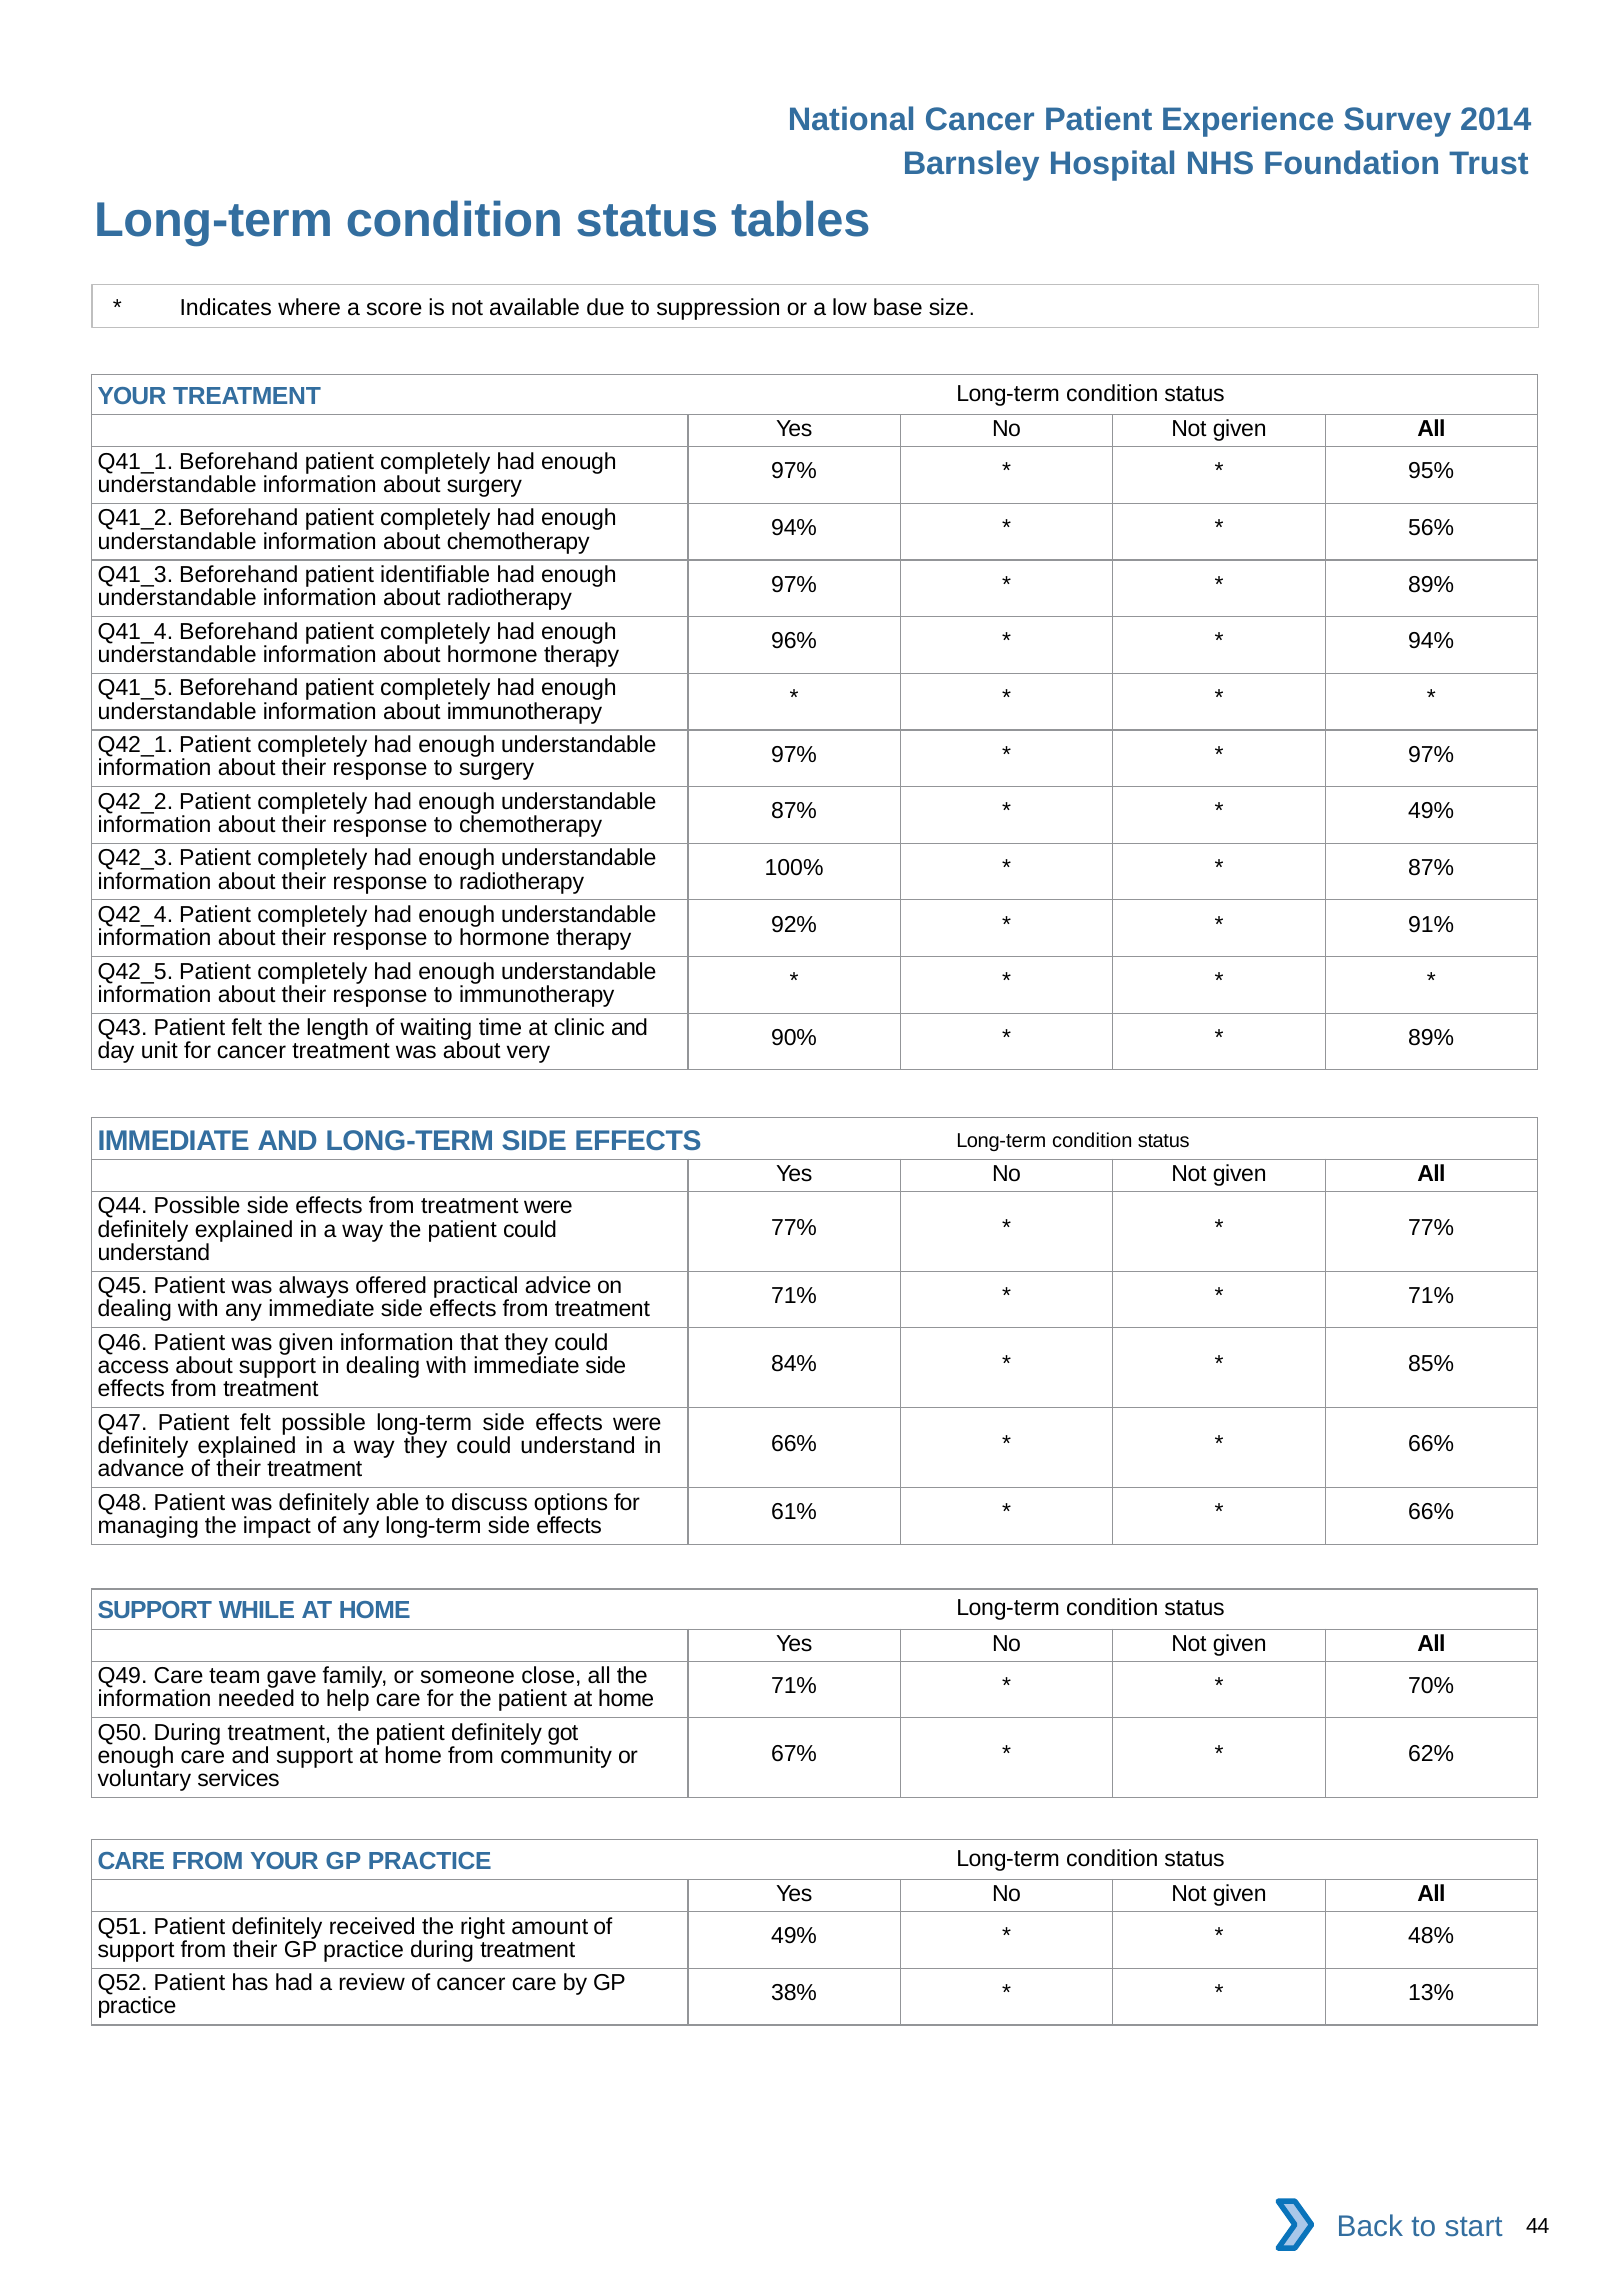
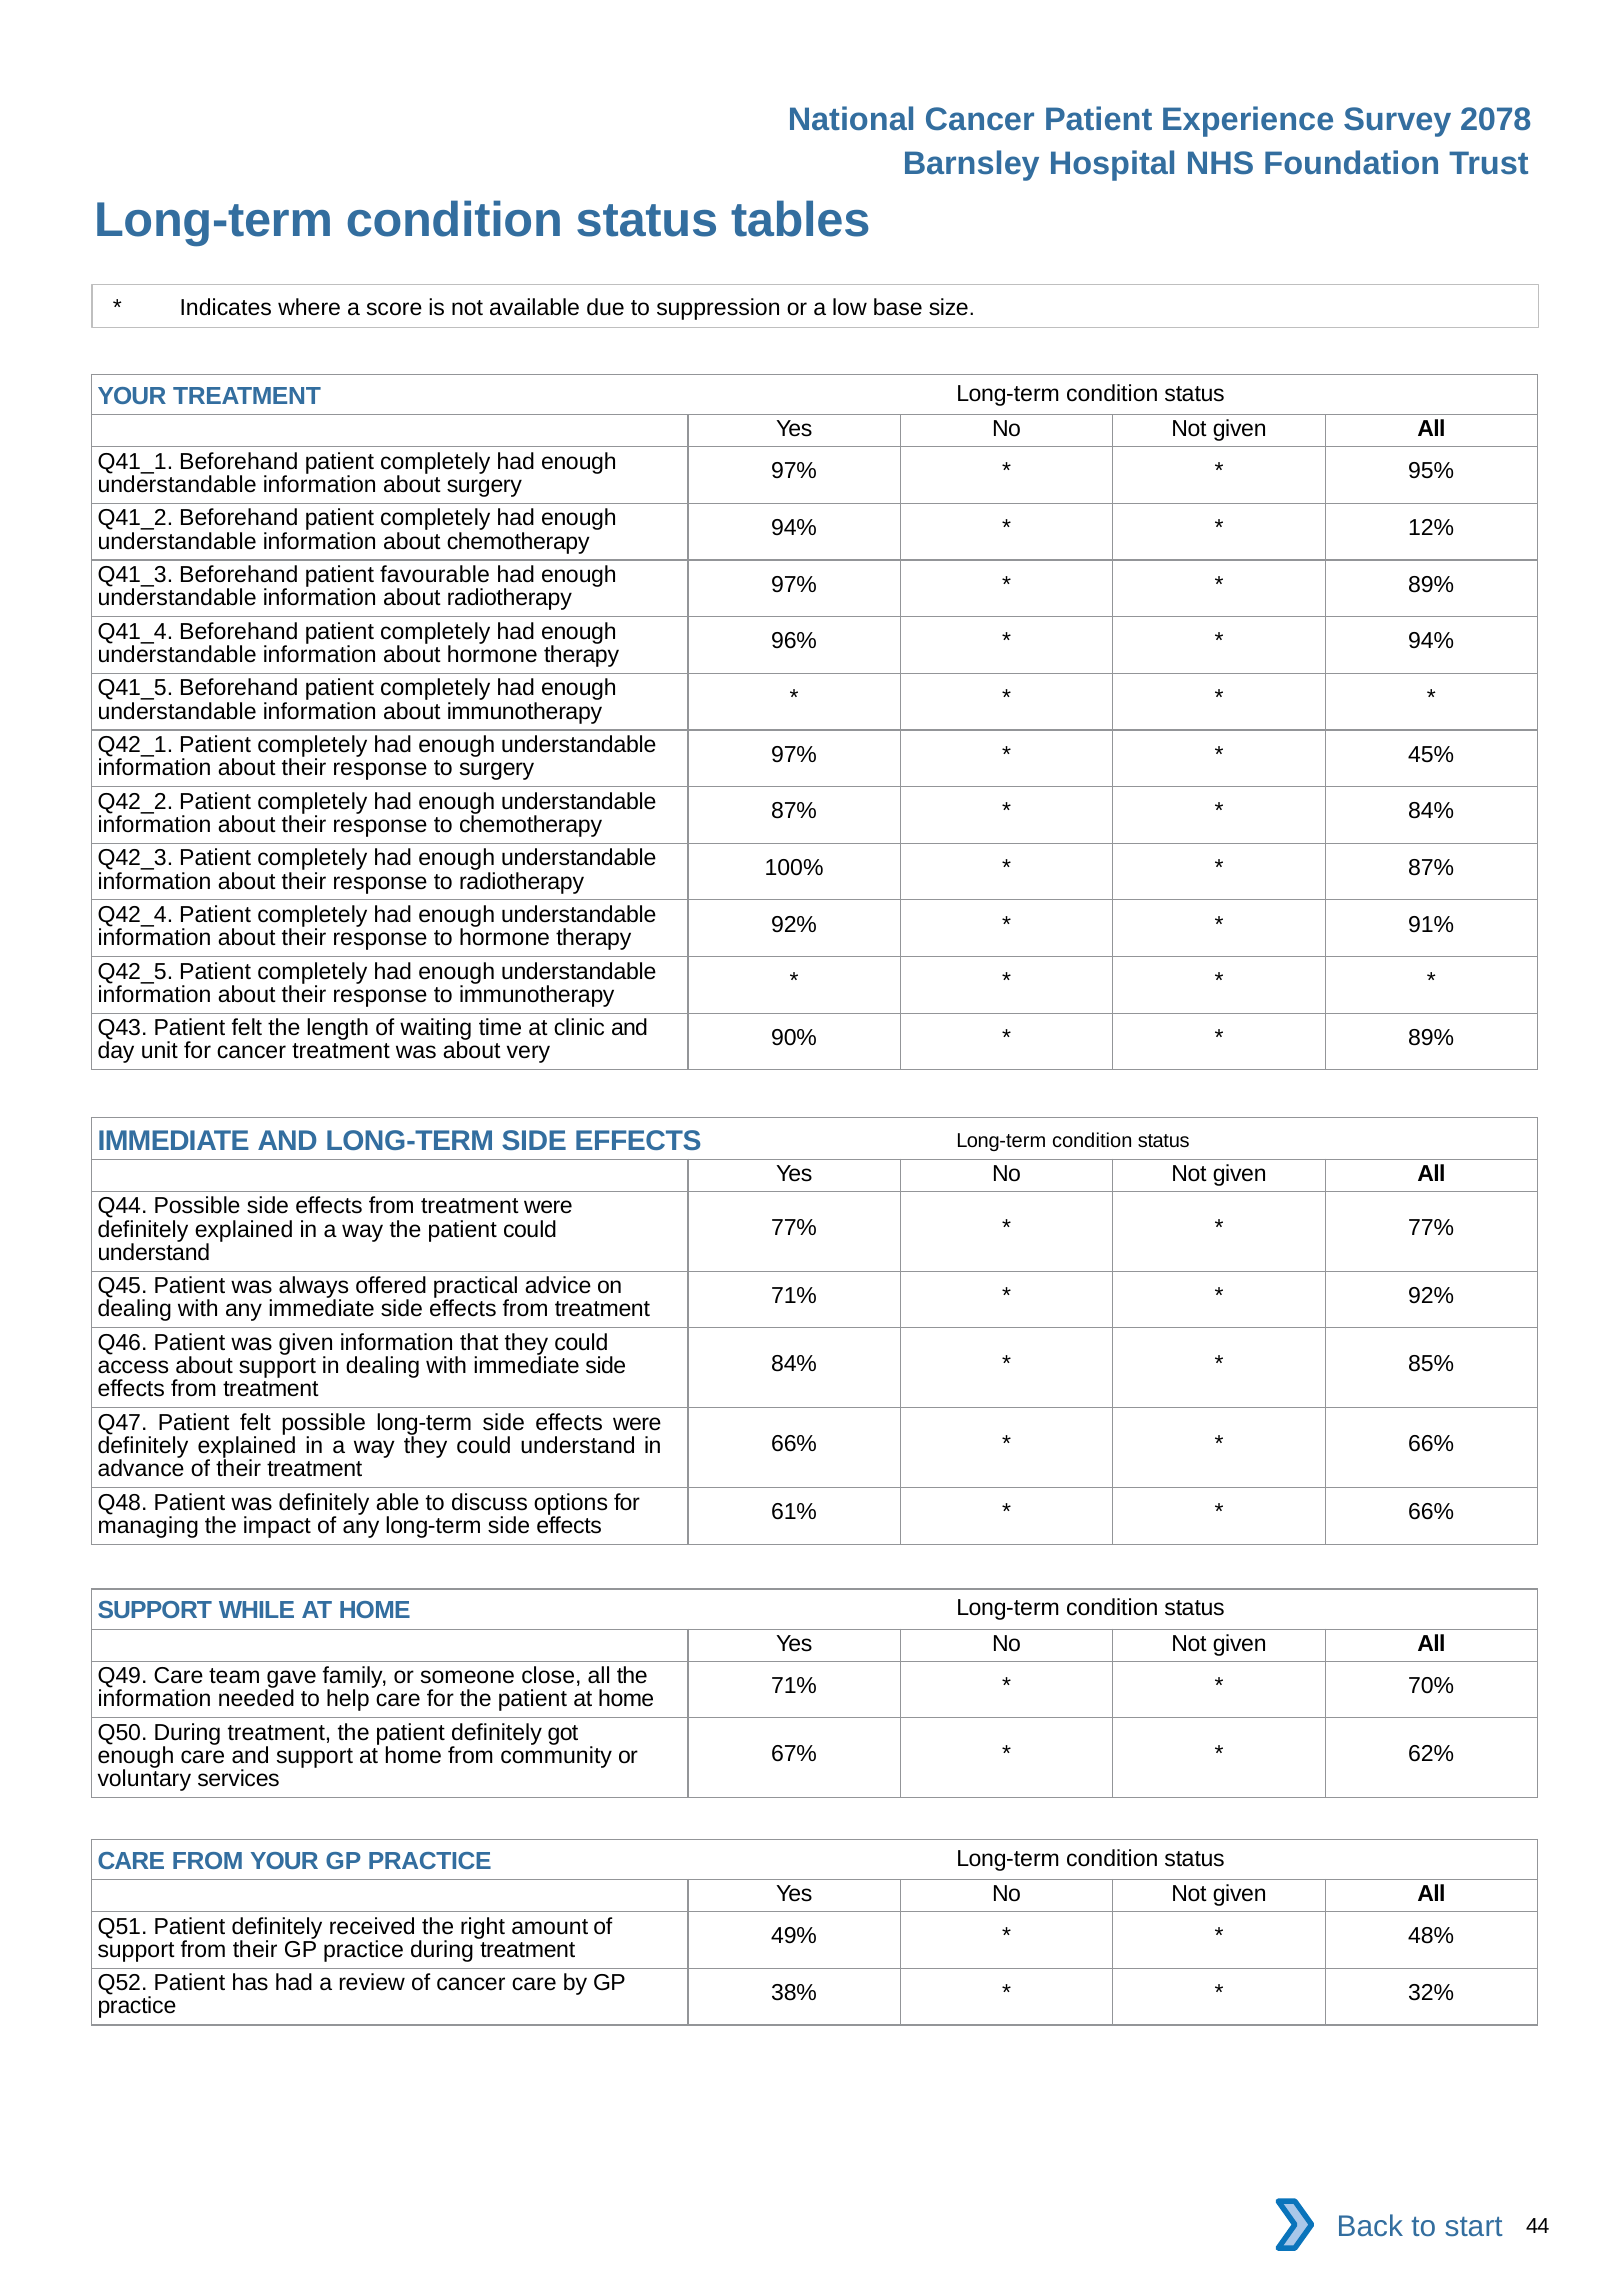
2014: 2014 -> 2078 (1496, 120)
56%: 56% -> 12% (1431, 528)
identifiable: identifiable -> favourable (435, 575)
97%: 97% -> 45% (1431, 754)
49%: 49% -> 84% (1431, 811)
71%: 71% -> 92% (1431, 1296)
13%: 13% -> 32% (1431, 1993)
